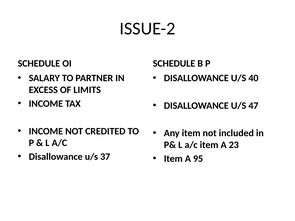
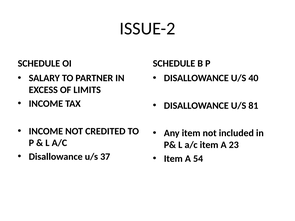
47: 47 -> 81 (253, 106)
95: 95 -> 54 (198, 159)
